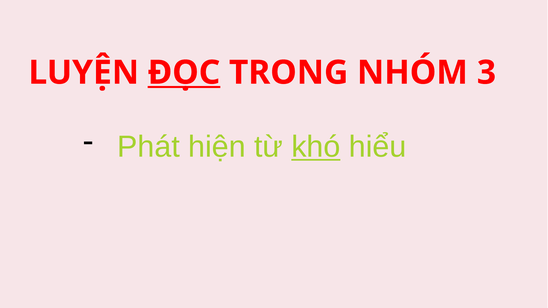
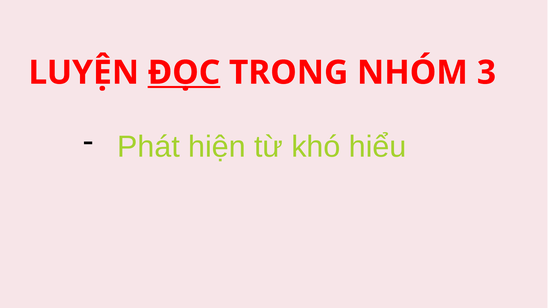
khó underline: present -> none (316, 147)
